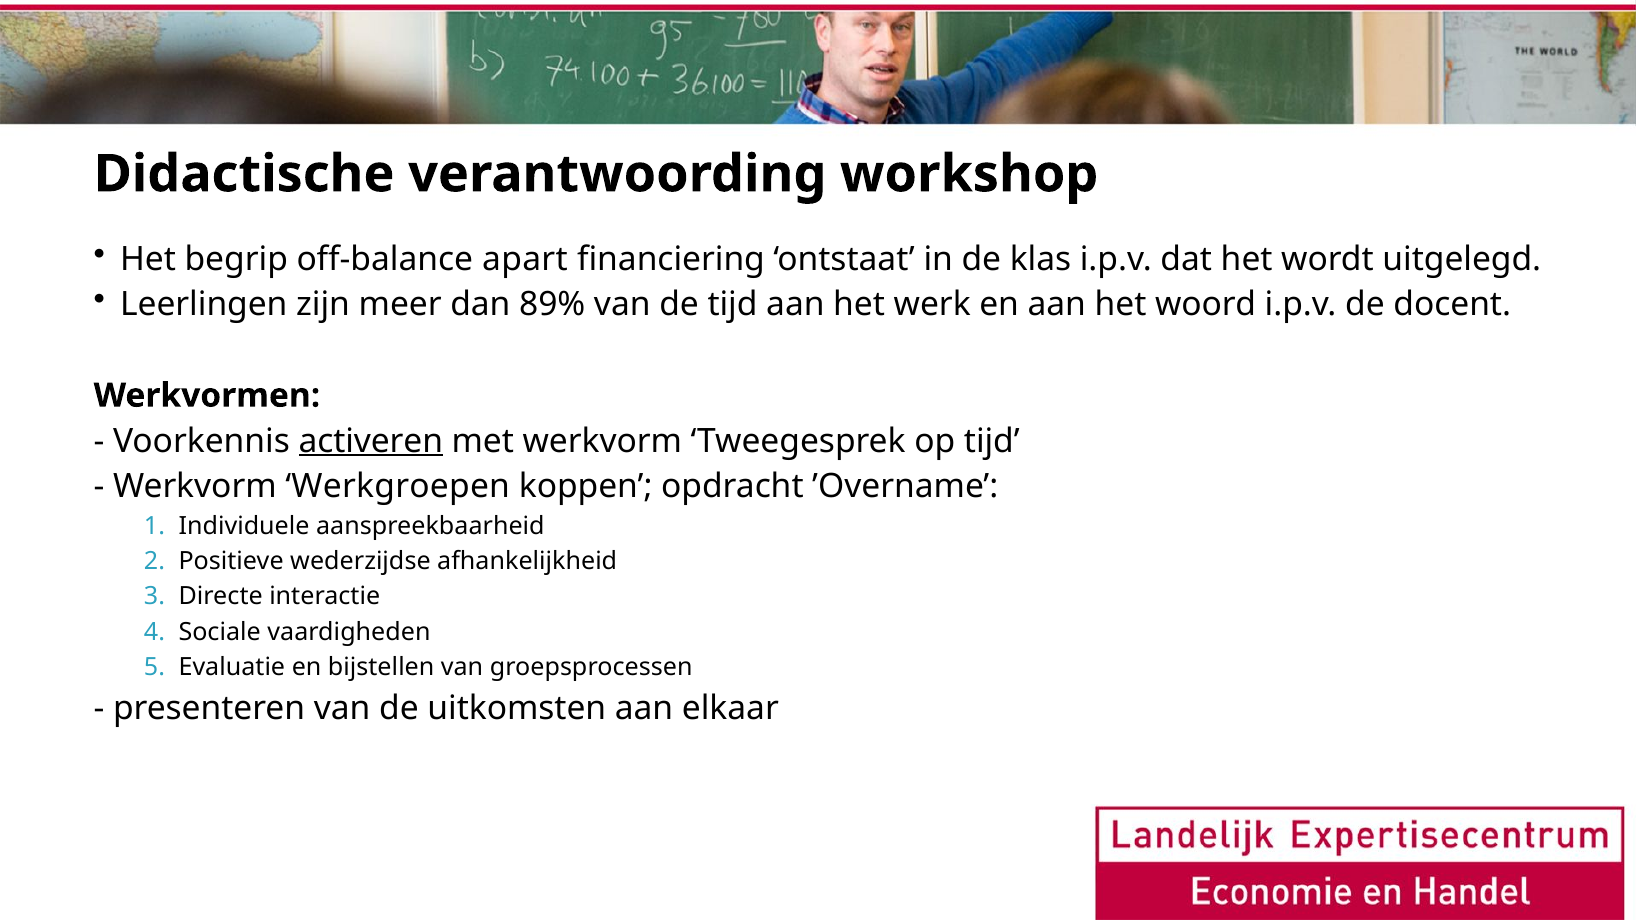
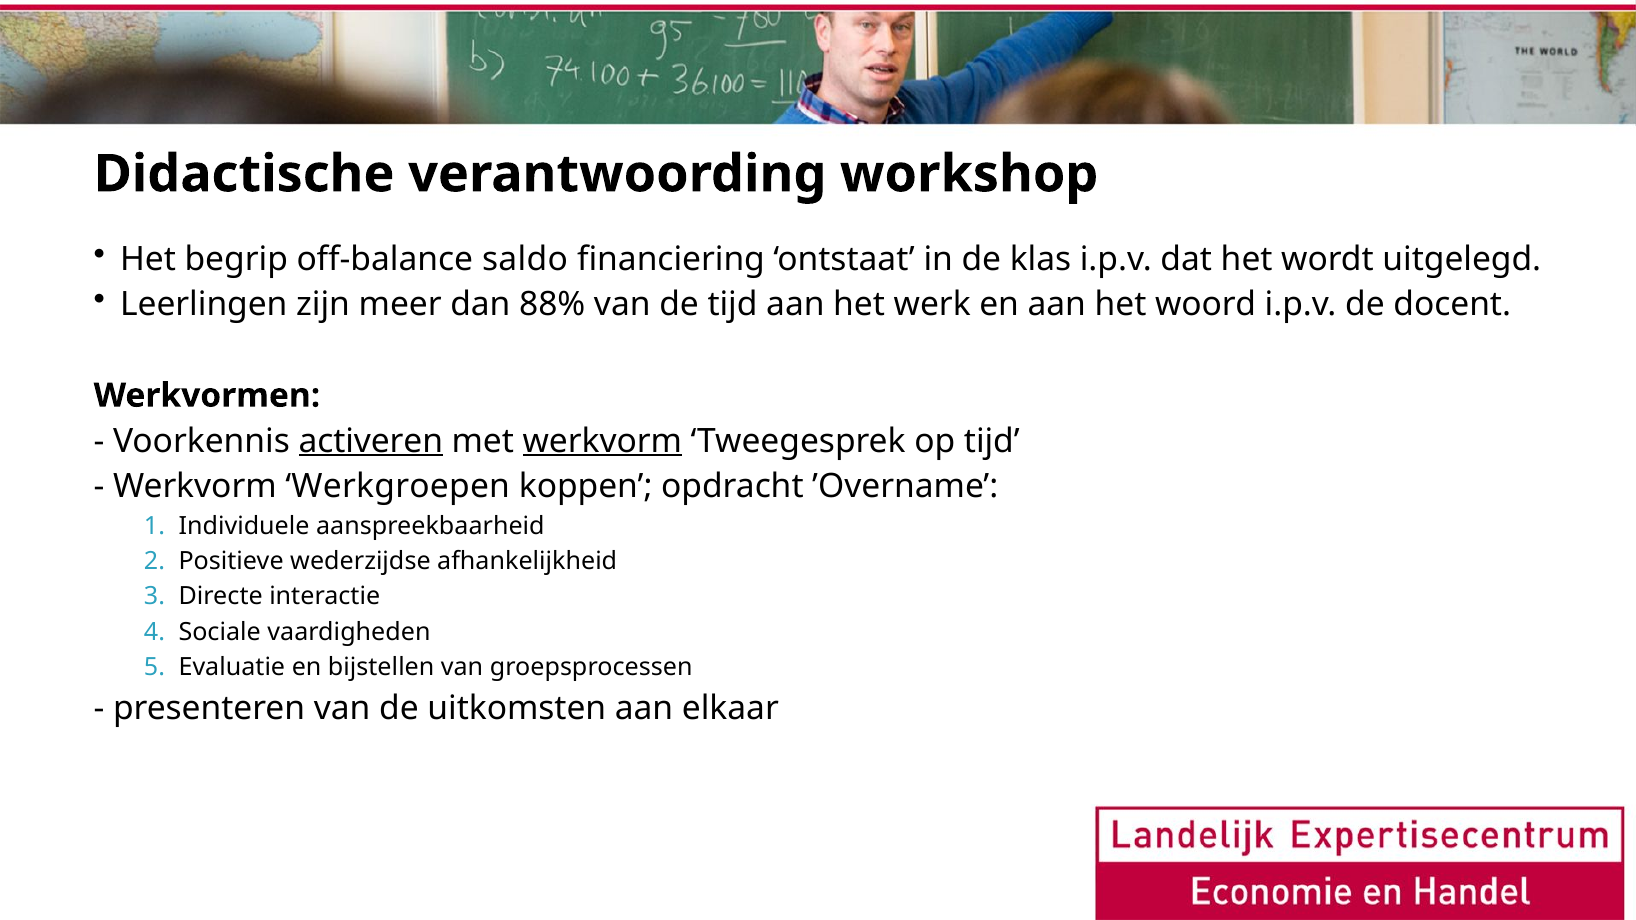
apart: apart -> saldo (525, 259)
89%: 89% -> 88% (552, 305)
werkvorm underline: none -> present (602, 441)
